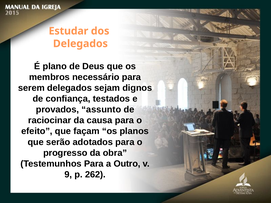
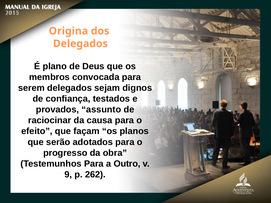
Estudar: Estudar -> Origina (68, 31)
necessário: necessário -> convocada (96, 77)
